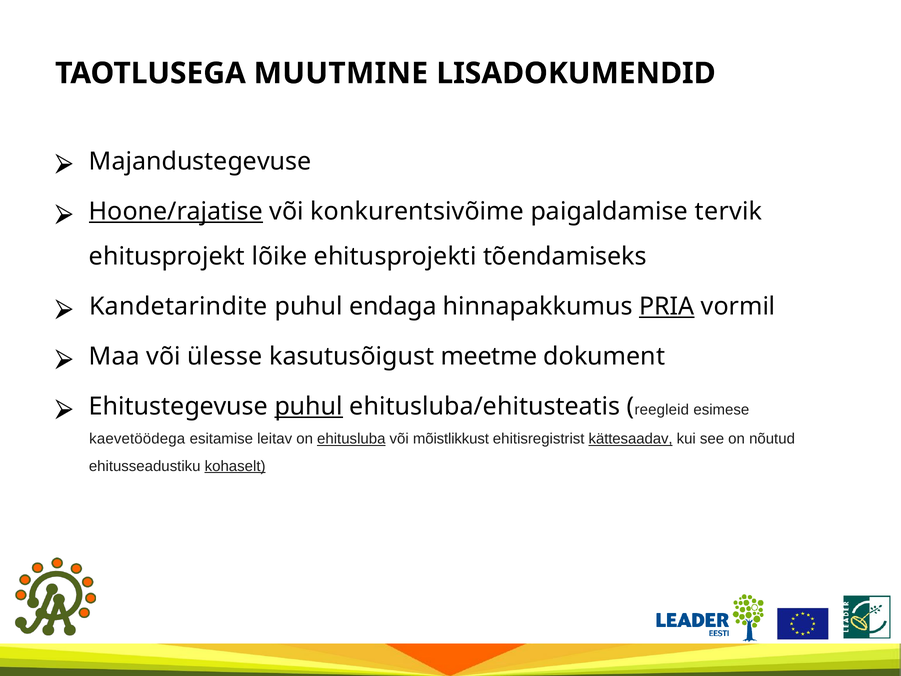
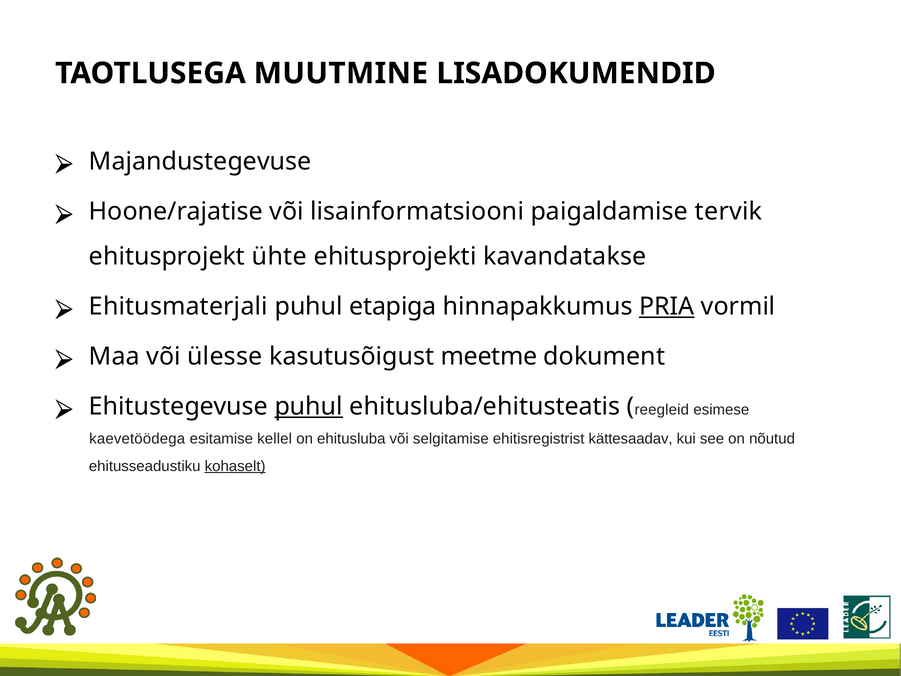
Hoone/rajatise underline: present -> none (176, 211)
konkurentsivõime: konkurentsivõime -> lisainformatsiooni (417, 211)
lõike: lõike -> ühte (279, 256)
tõendamiseks: tõendamiseks -> kavandatakse (565, 256)
Kandetarindite: Kandetarindite -> Ehitusmaterjali (178, 306)
endaga: endaga -> etapiga (393, 306)
leitav: leitav -> kellel (275, 439)
ehitusluba underline: present -> none (351, 439)
mõistlikkust: mõistlikkust -> selgitamise (451, 439)
kättesaadav underline: present -> none (631, 439)
